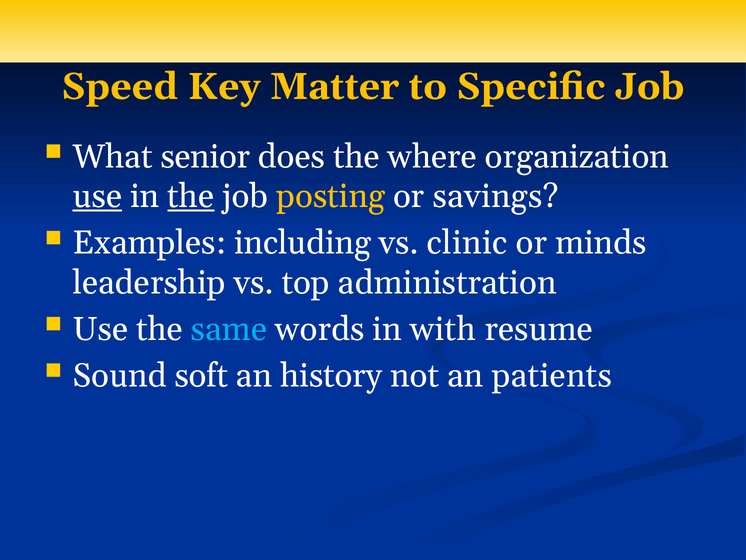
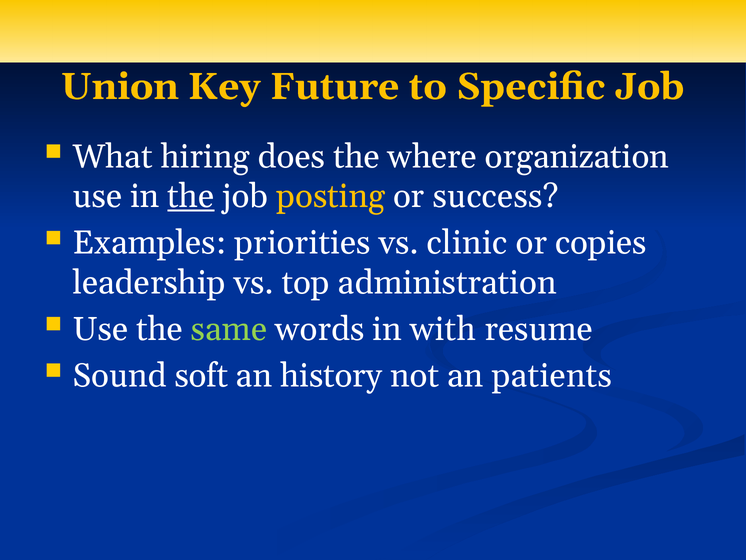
Speed: Speed -> Union (120, 87)
Matter: Matter -> Future (335, 87)
senior: senior -> hiring (205, 156)
use underline: present -> none (97, 196)
savings: savings -> success (496, 196)
including: including -> priorities (302, 243)
minds: minds -> copies (601, 243)
same colour: light blue -> light green (229, 329)
